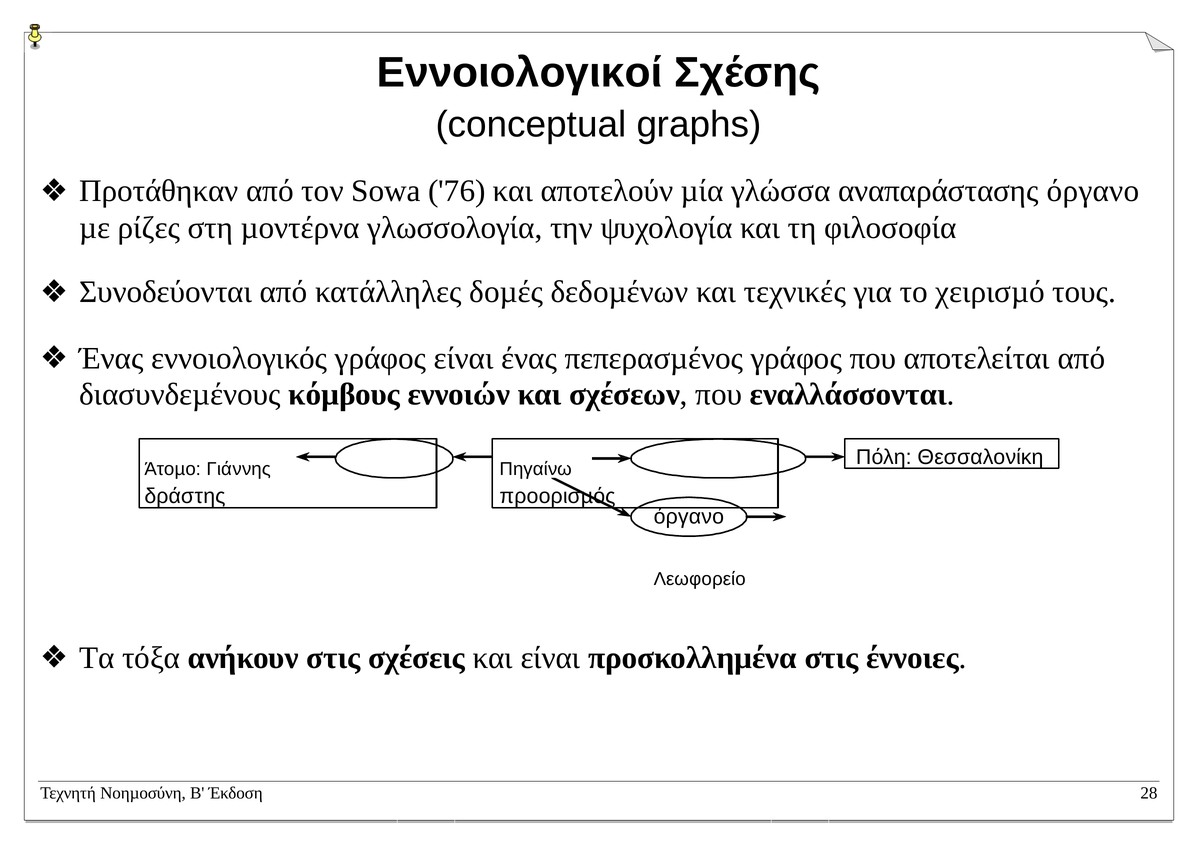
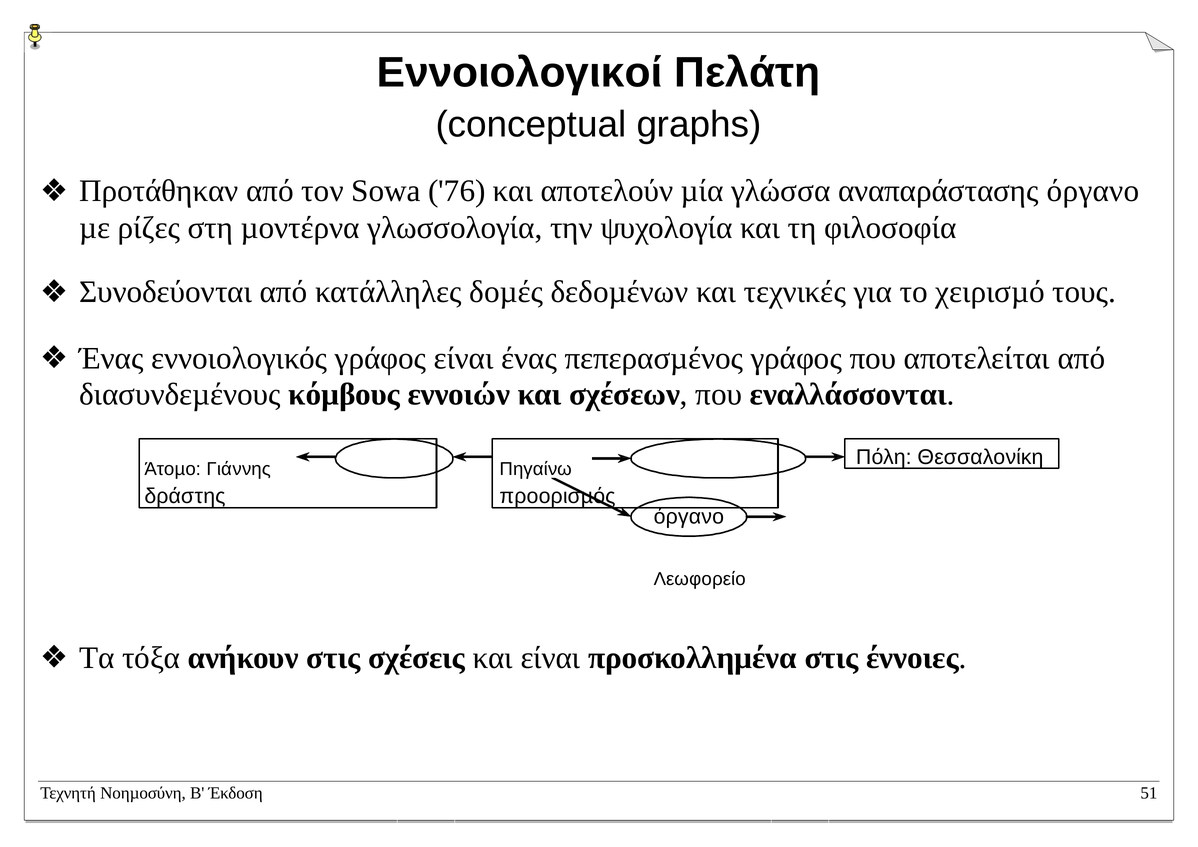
Σχέσης: Σχέσης -> Πελάτη (747, 73)
28: 28 -> 51 (1149, 793)
